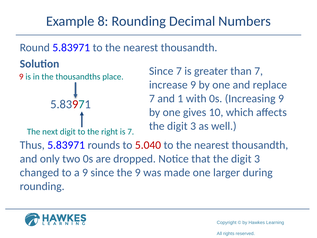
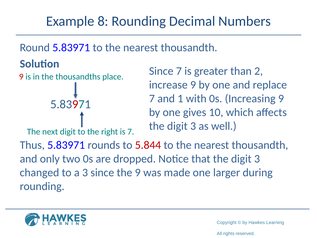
than 7: 7 -> 2 (259, 71)
5.040: 5.040 -> 5.844 (148, 145)
a 9: 9 -> 3 (85, 172)
